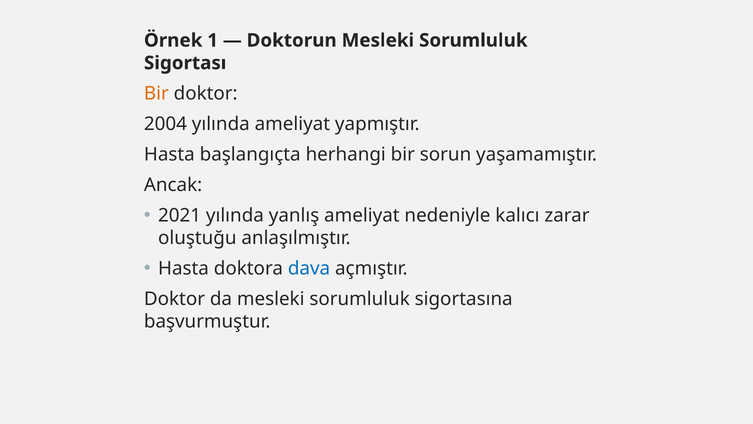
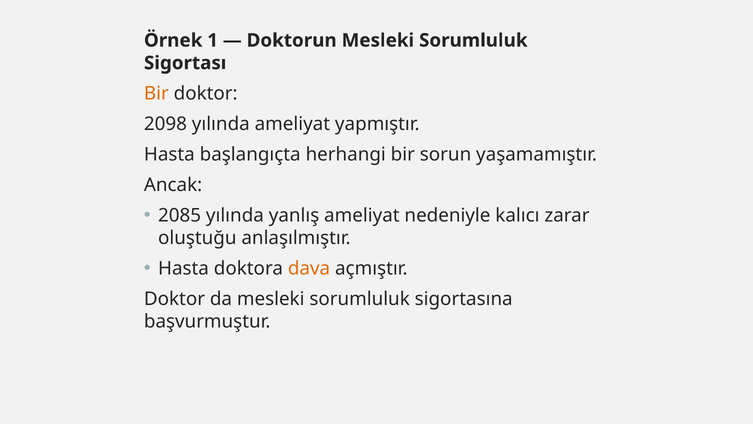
2004: 2004 -> 2098 (165, 124)
2021: 2021 -> 2085 (180, 215)
dava colour: blue -> orange (309, 268)
